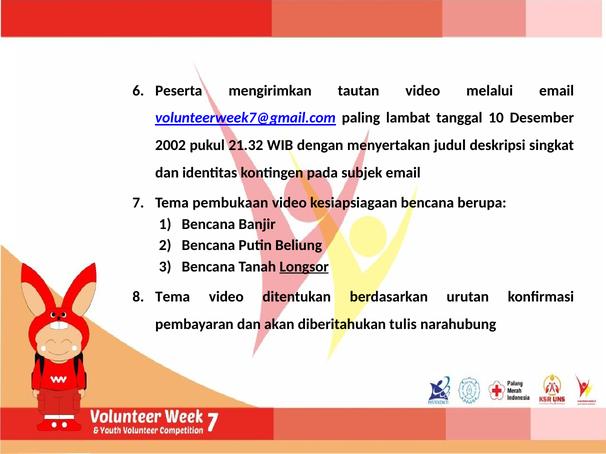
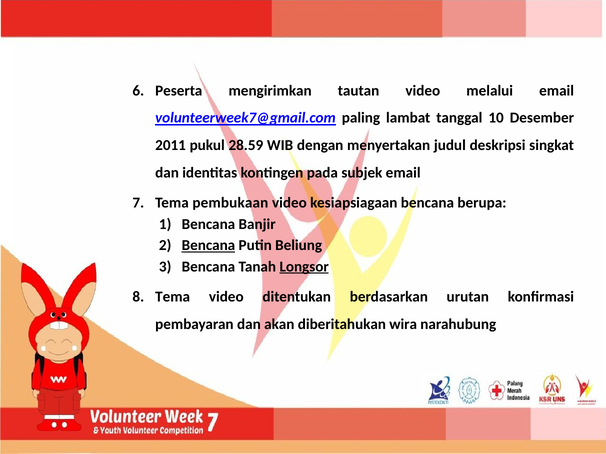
2002: 2002 -> 2011 (171, 146)
21.32: 21.32 -> 28.59 (246, 146)
Bencana underline: none -> present (208, 246)
tulis: tulis -> wira (403, 324)
